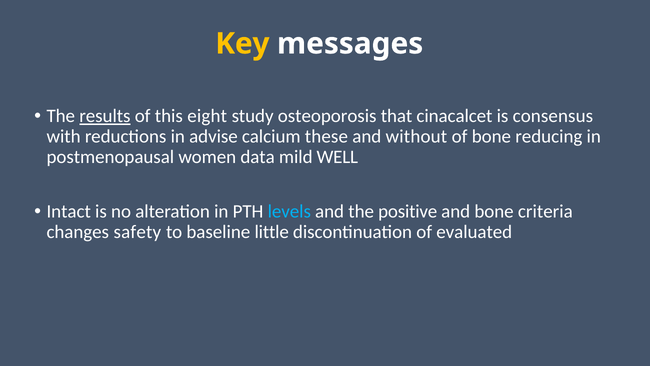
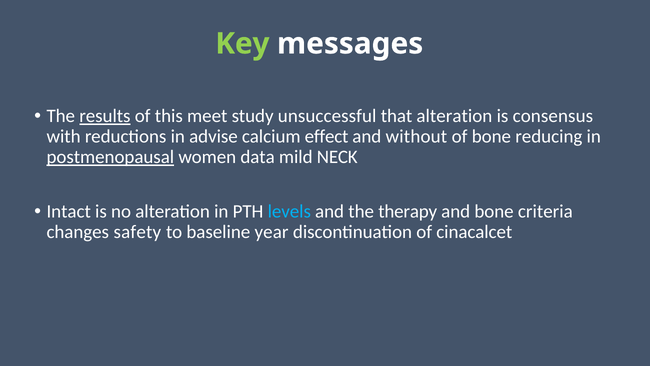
Key colour: yellow -> light green (242, 44)
eight: eight -> meet (207, 116)
osteoporosis: osteoporosis -> unsuccessful (327, 116)
that cinacalcet: cinacalcet -> alteration (454, 116)
these: these -> effect (327, 136)
postmenopausal underline: none -> present (110, 157)
WELL: WELL -> NECK (337, 157)
positive: positive -> therapy (408, 211)
little: little -> year (272, 232)
evaluated: evaluated -> cinacalcet (474, 232)
